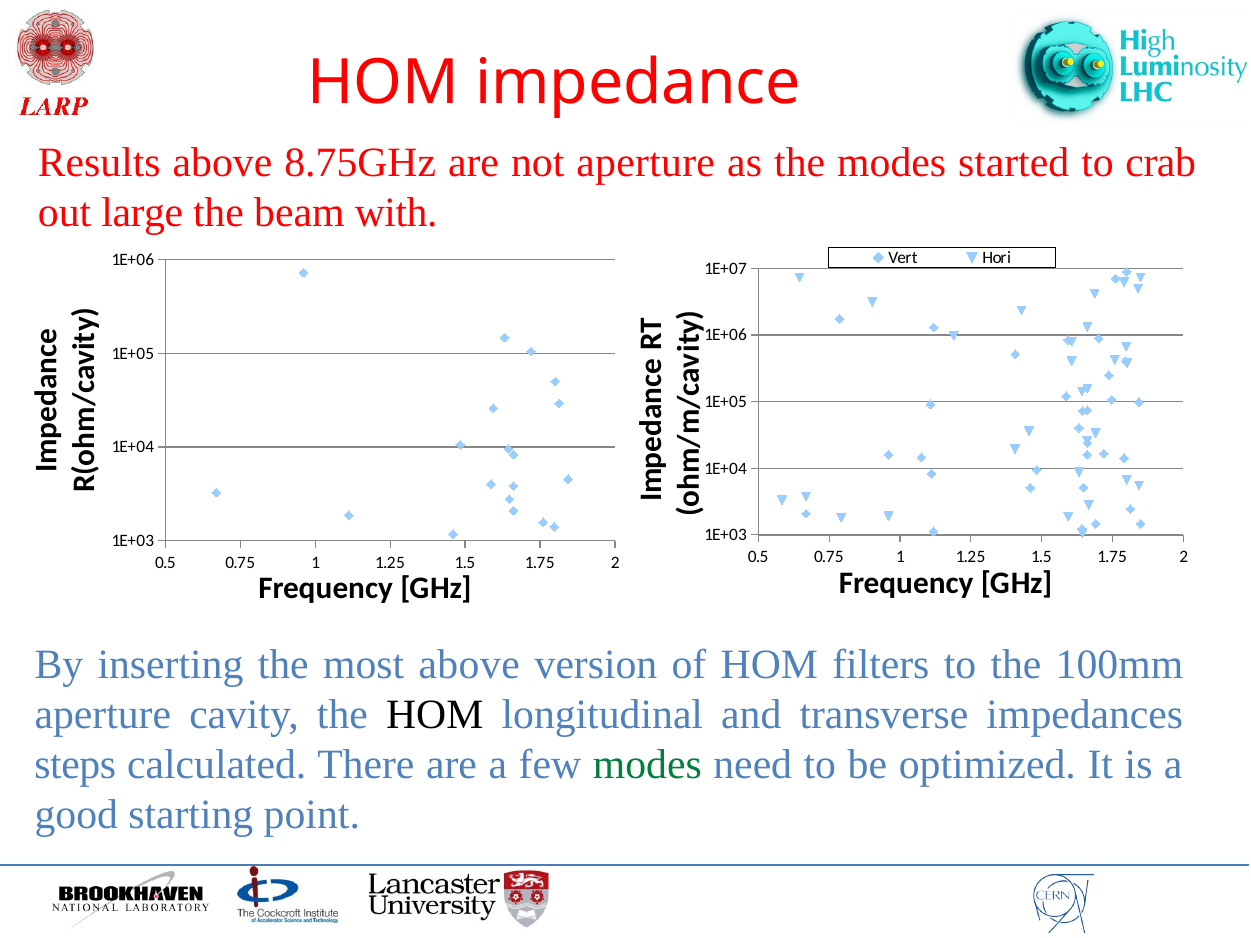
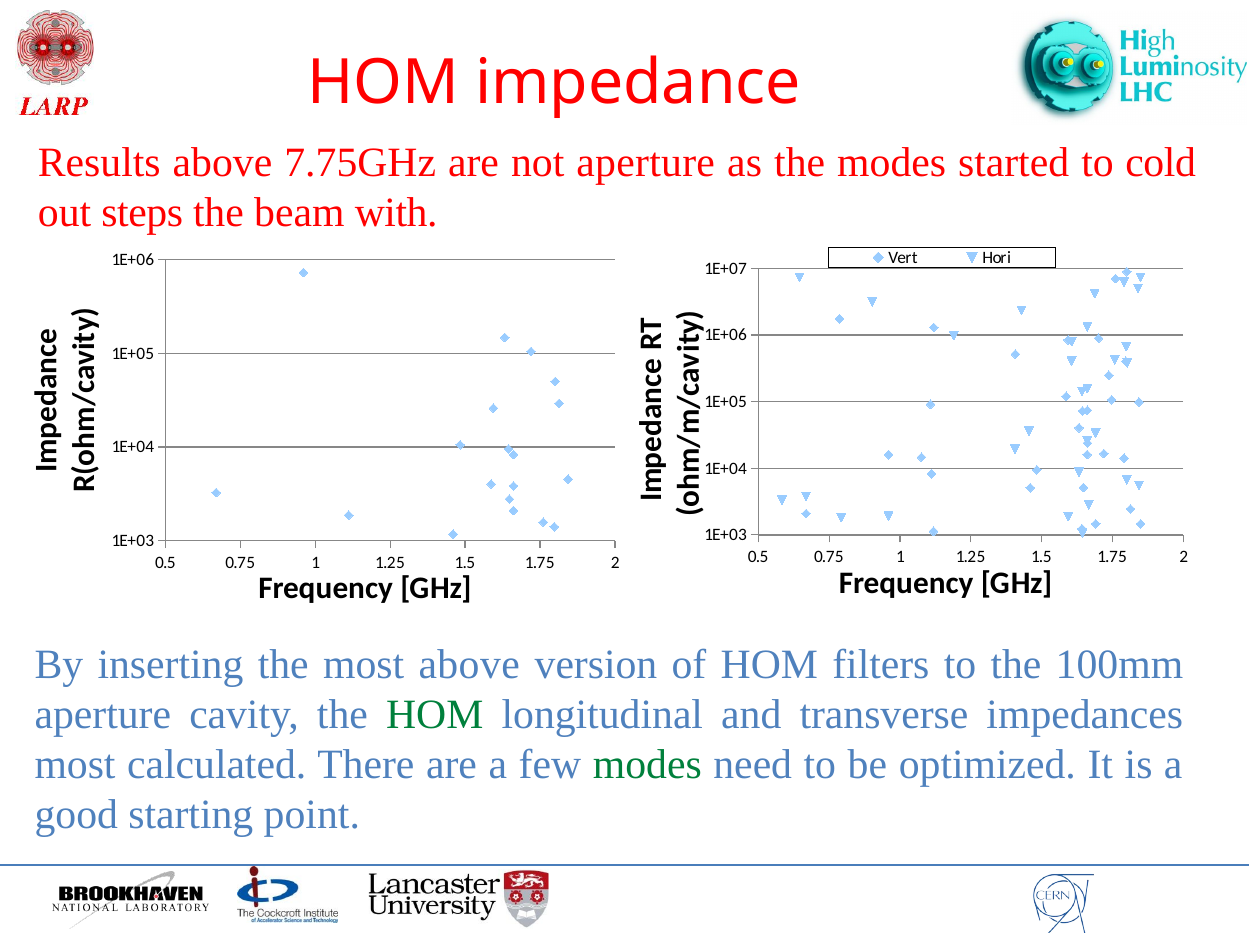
8.75GHz: 8.75GHz -> 7.75GHz (360, 162)
crab: crab -> cold (1161, 162)
large: large -> steps (142, 212)
HOM colour: black -> green (435, 715)
steps: steps -> most (75, 765)
